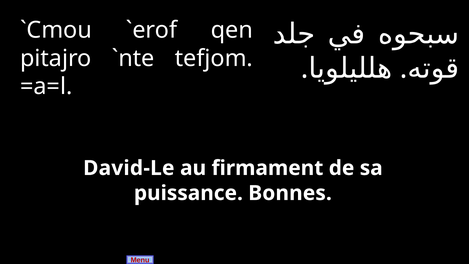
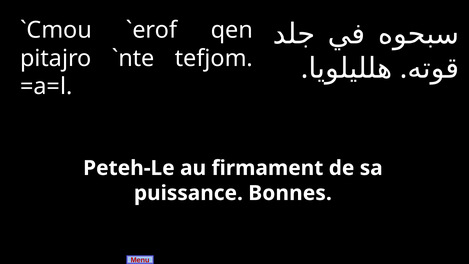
David-Le: David-Le -> Peteh-Le (129, 168)
